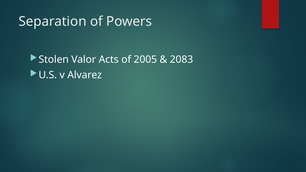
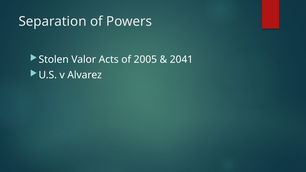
2083: 2083 -> 2041 (181, 60)
